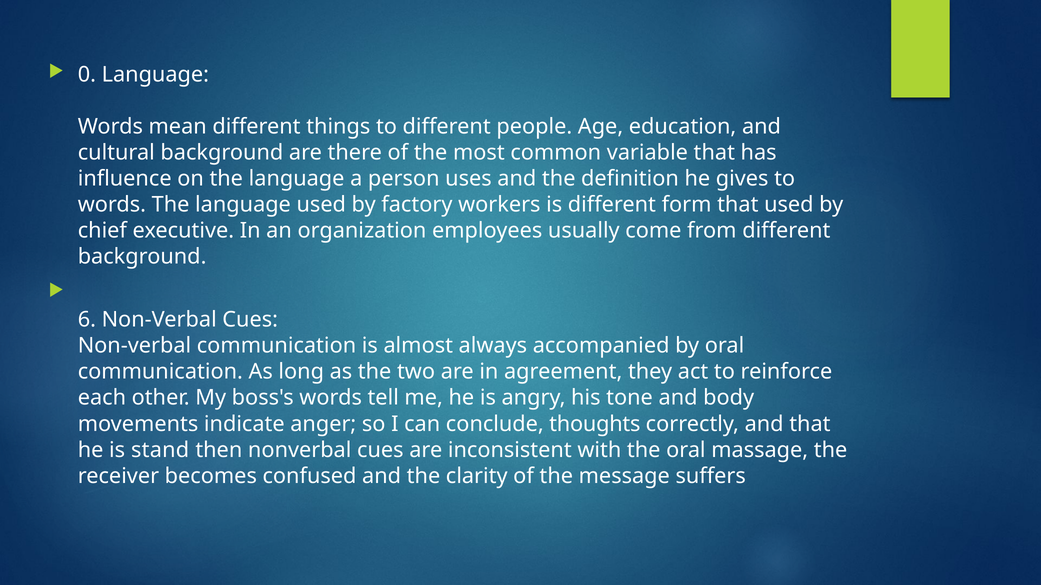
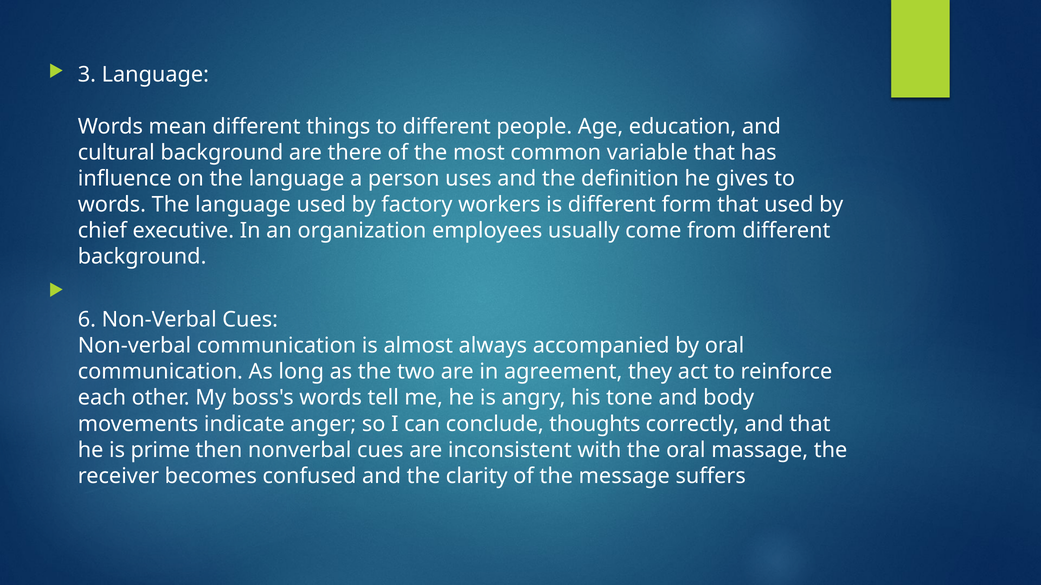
0: 0 -> 3 (87, 75)
stand: stand -> prime (160, 450)
